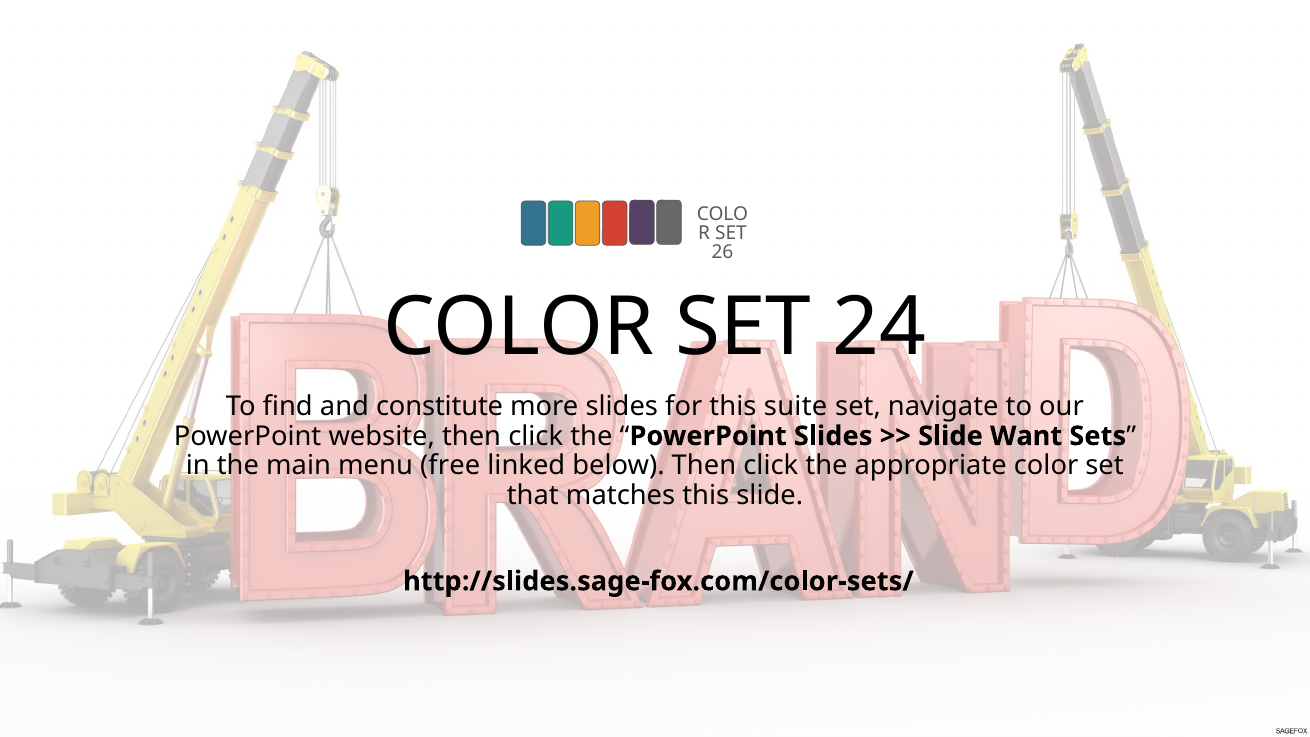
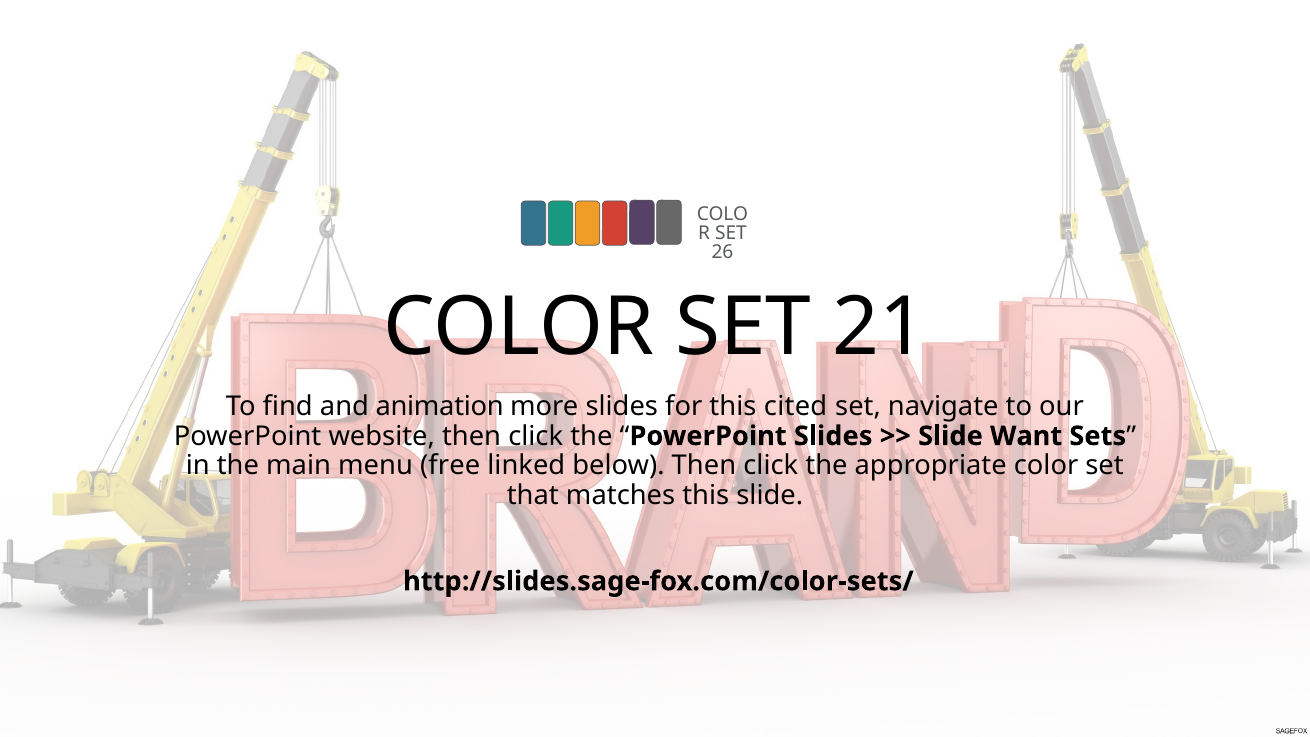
24: 24 -> 21 (879, 327)
constitute: constitute -> animation (440, 407)
suite: suite -> cited (796, 407)
